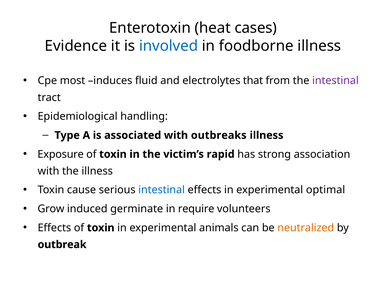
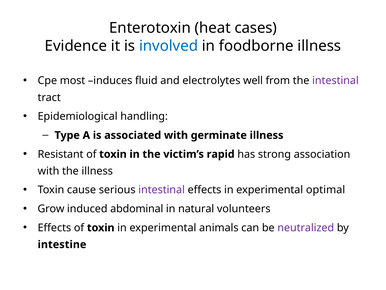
that: that -> well (253, 81)
outbreaks: outbreaks -> germinate (219, 135)
Exposure: Exposure -> Resistant (61, 154)
intestinal colour: blue -> purple (162, 190)
germinate: germinate -> abdominal (137, 208)
require: require -> natural (196, 208)
neutralized colour: orange -> purple (306, 227)
outbreak: outbreak -> intestine (62, 244)
